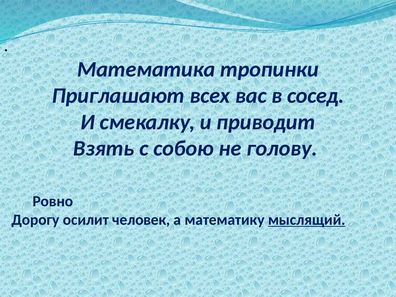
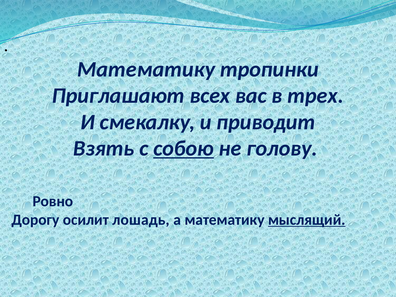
Математика: Математика -> Математику (146, 69)
сосед: сосед -> трех (315, 96)
собою underline: none -> present (183, 148)
человек: человек -> лошадь (141, 220)
